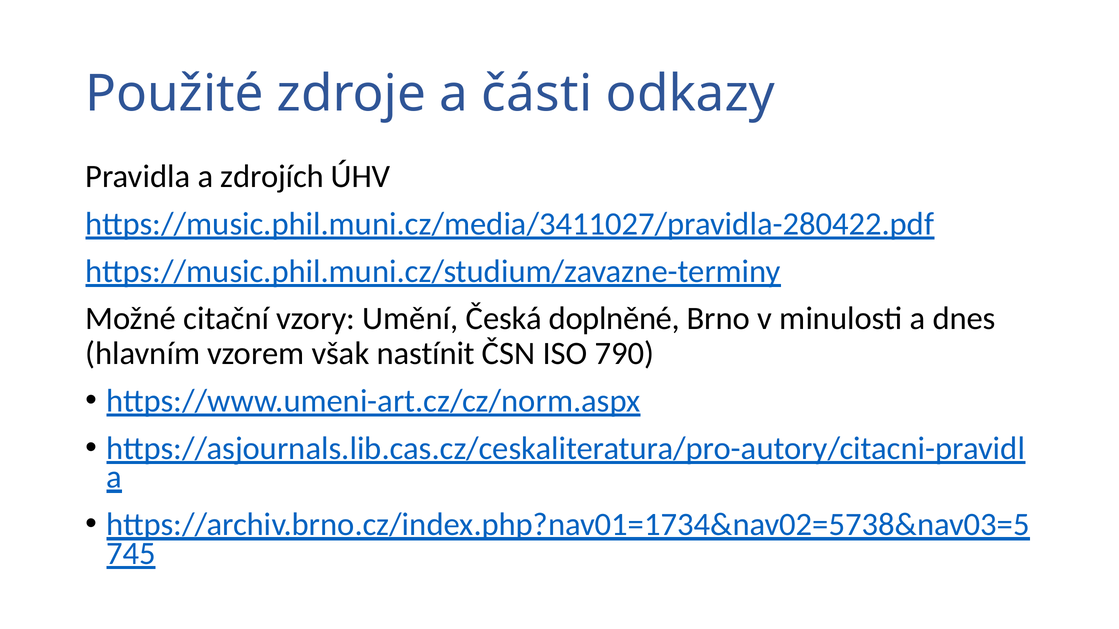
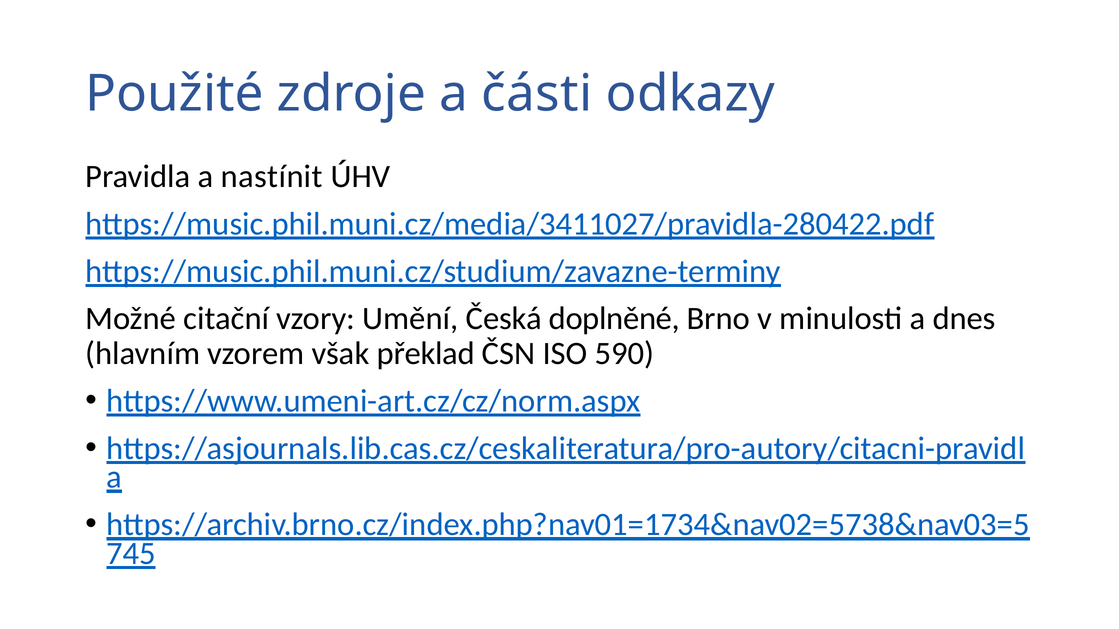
zdrojích: zdrojích -> nastínit (272, 177)
nastínit: nastínit -> překlad (426, 354)
790: 790 -> 590 (624, 354)
